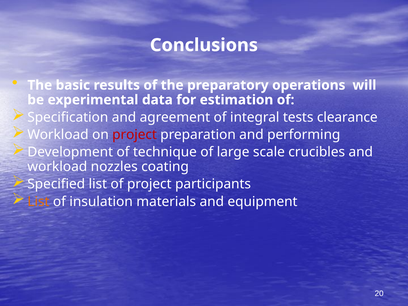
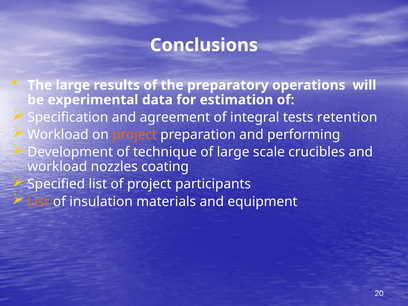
The basic: basic -> large (73, 85)
clearance: clearance -> retention (347, 117)
project colour: red -> orange (135, 135)
